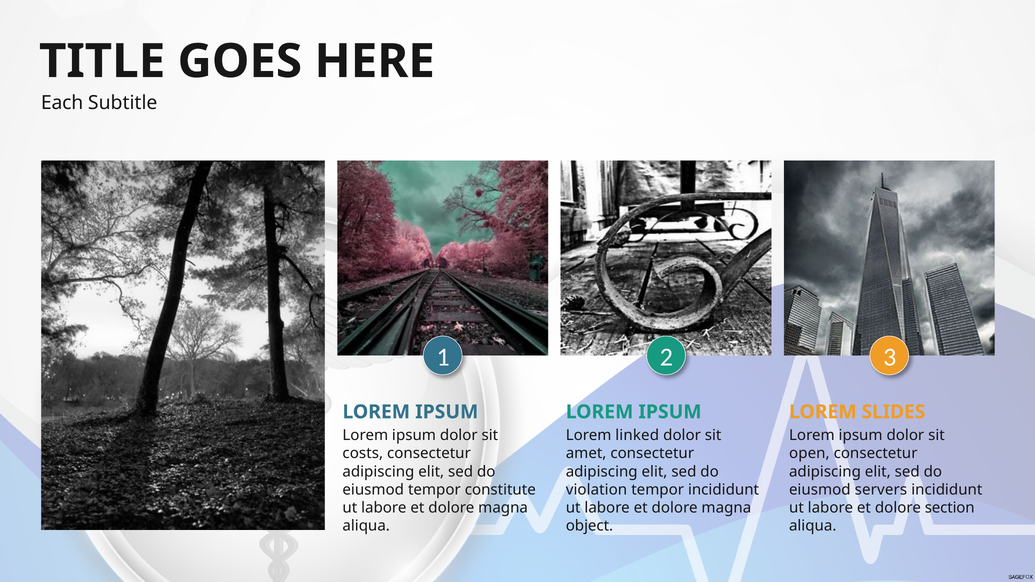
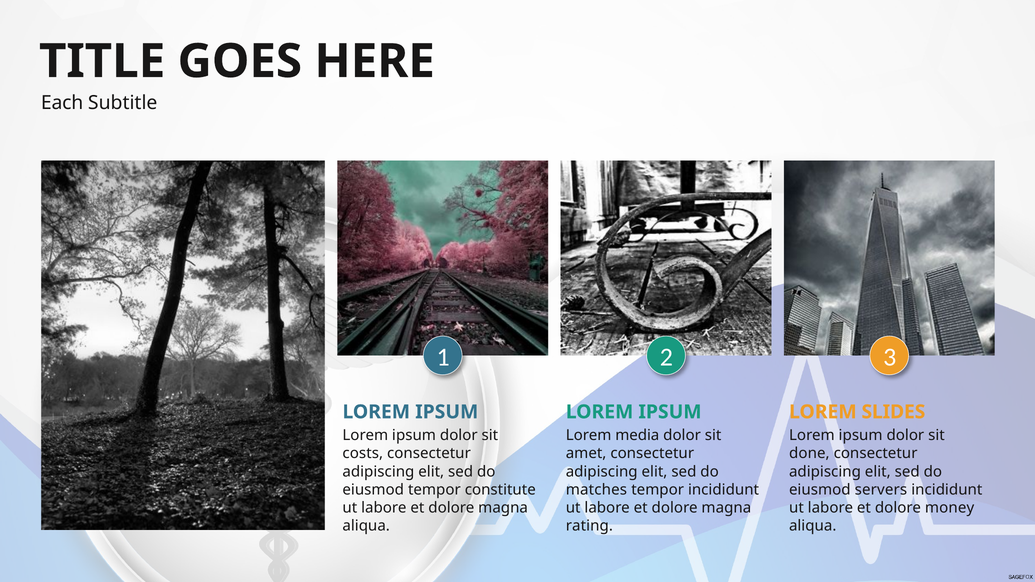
linked: linked -> media (637, 435)
open: open -> done (809, 454)
violation: violation -> matches (596, 490)
section: section -> money (950, 508)
object: object -> rating (589, 526)
